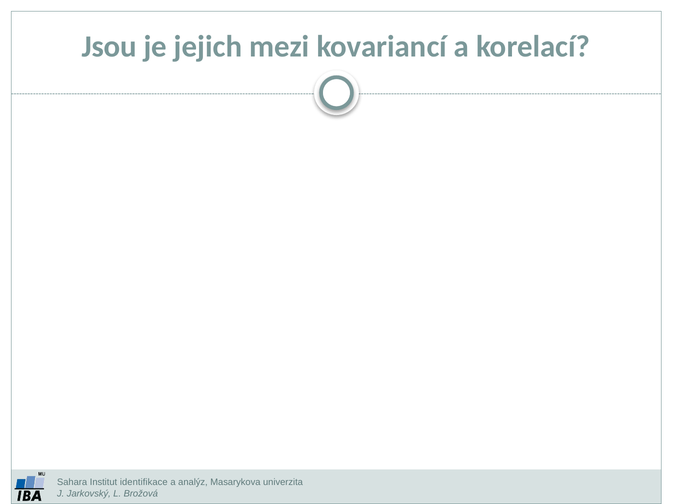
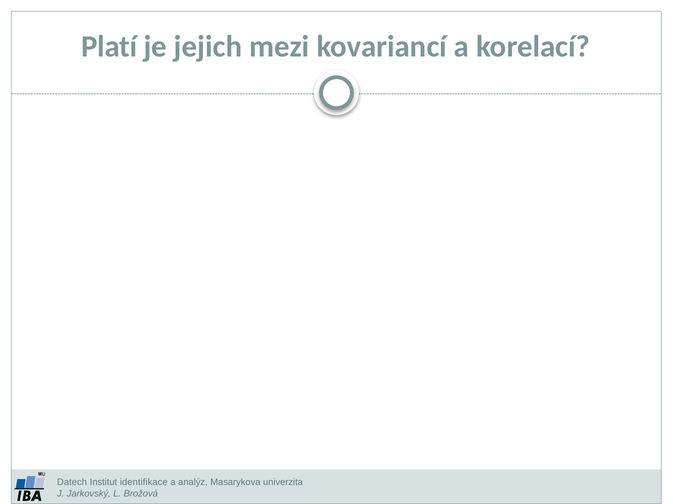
Jsou: Jsou -> Platí (109, 47)
Sahara: Sahara -> Datech (72, 483)
